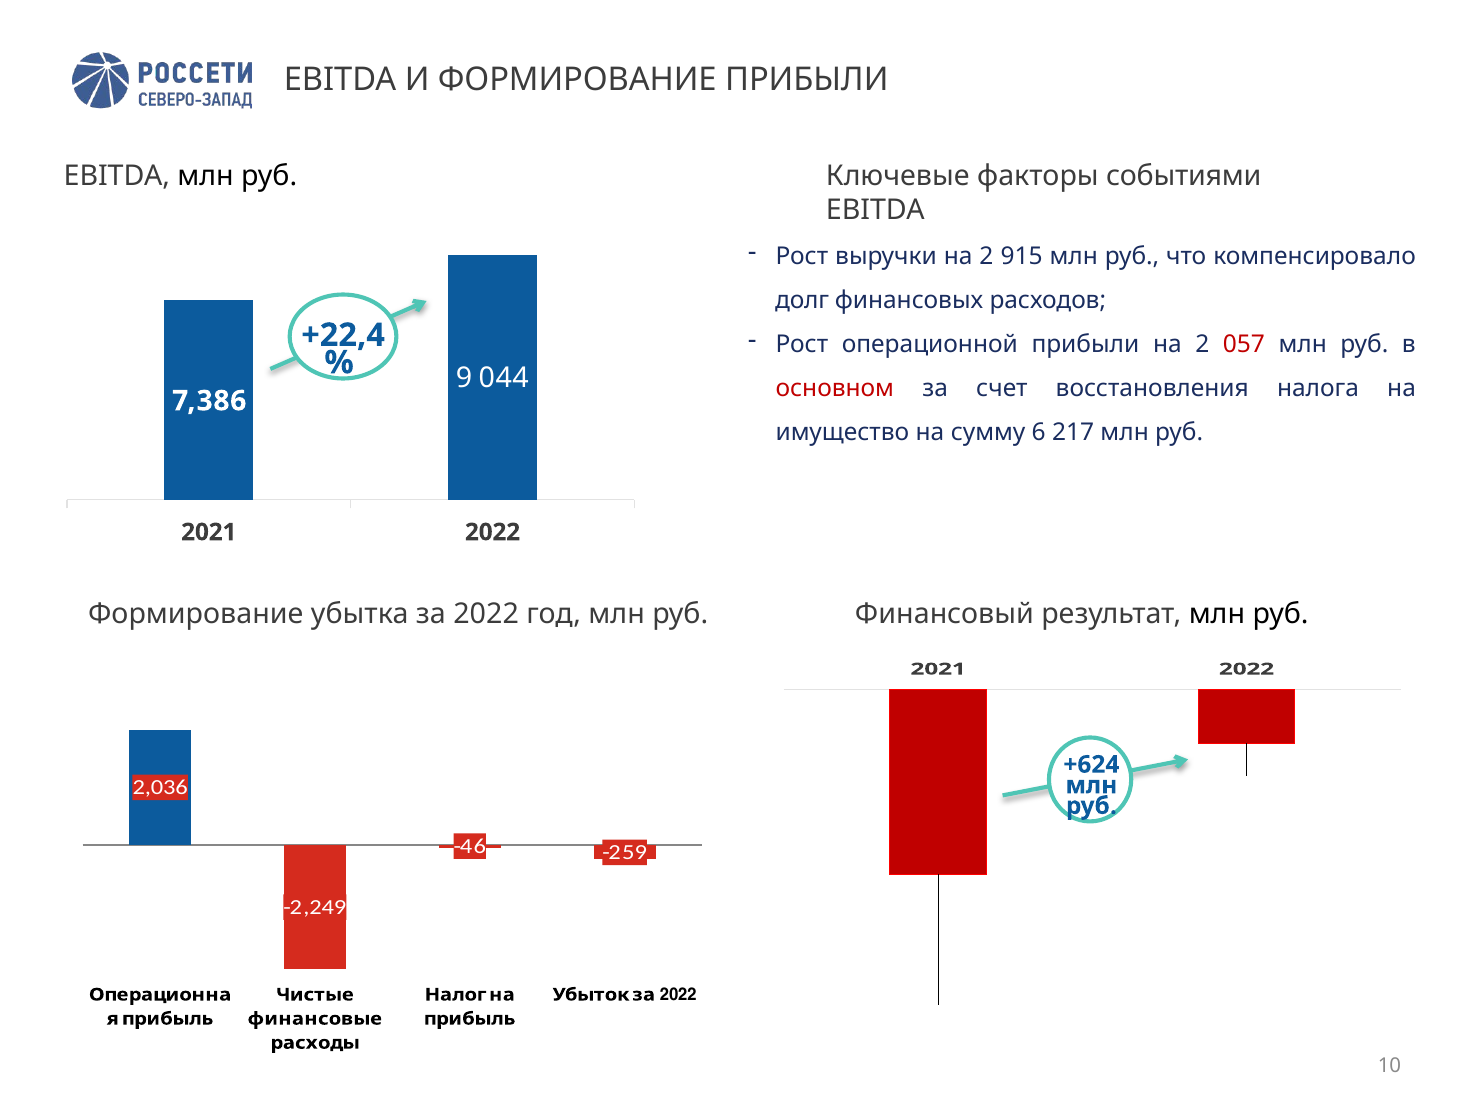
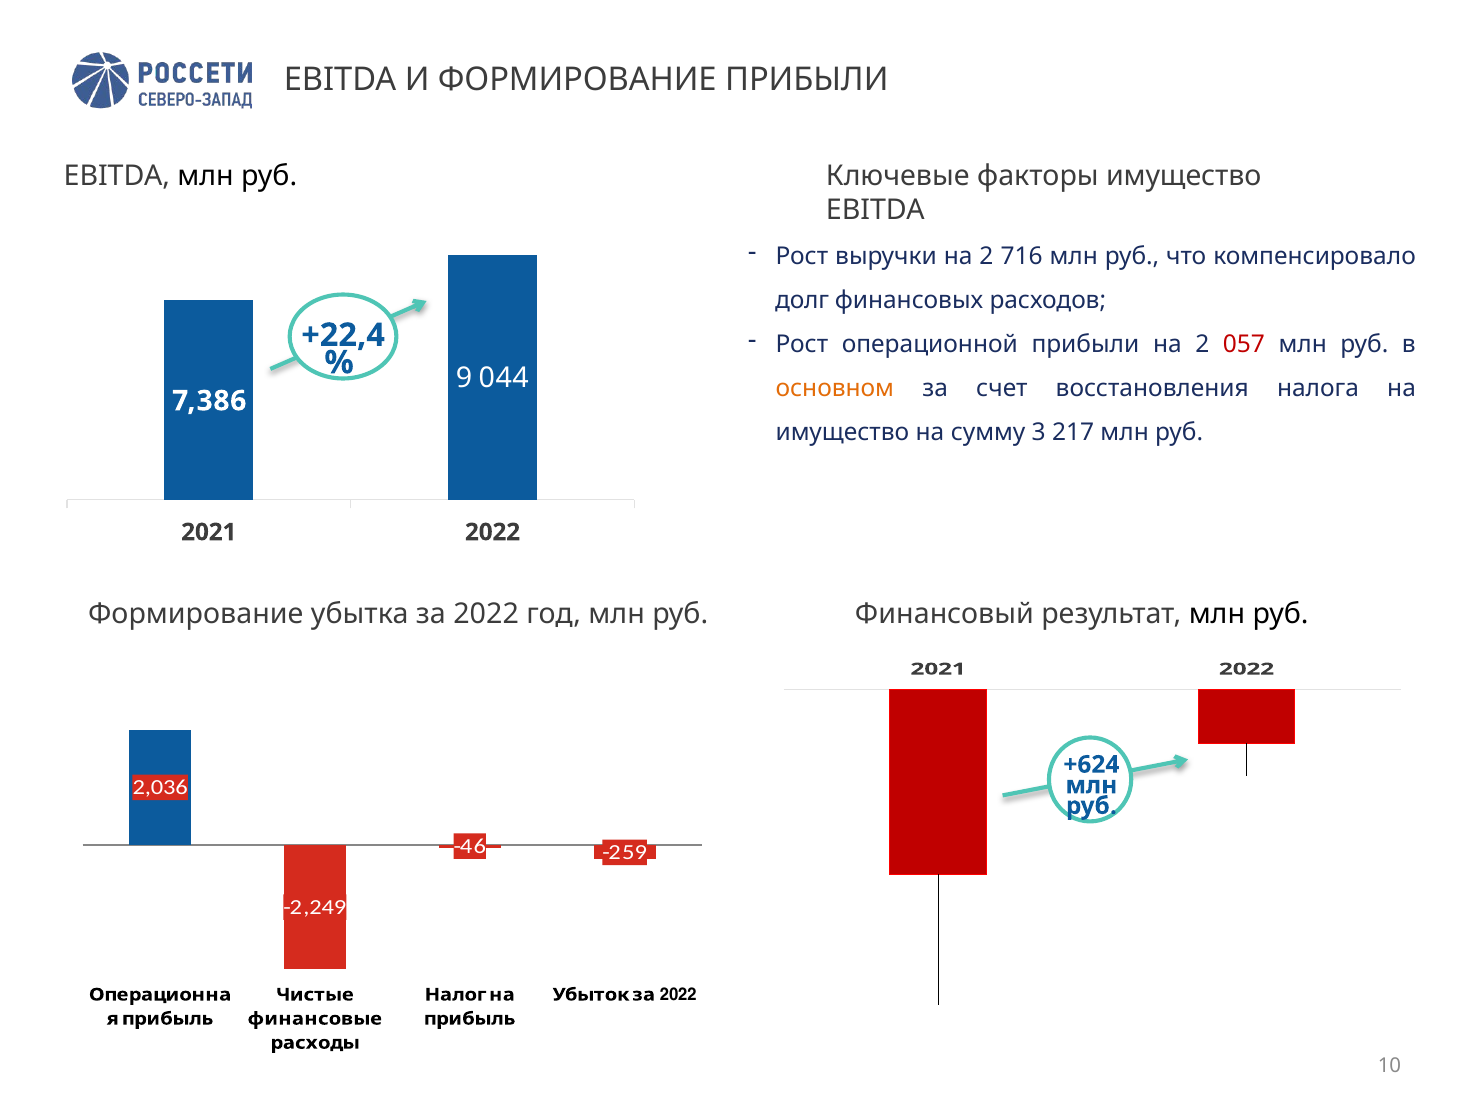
факторы событиями: событиями -> имущество (1184, 176)
915: 915 -> 716 (1022, 256)
основном colour: red -> orange (835, 389)
6: 6 -> 3 (1039, 433)
